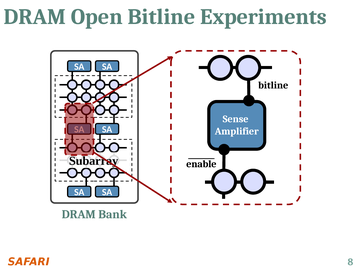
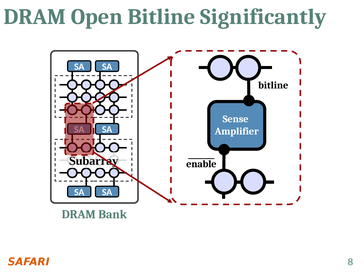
Experiments: Experiments -> Significantly (263, 17)
